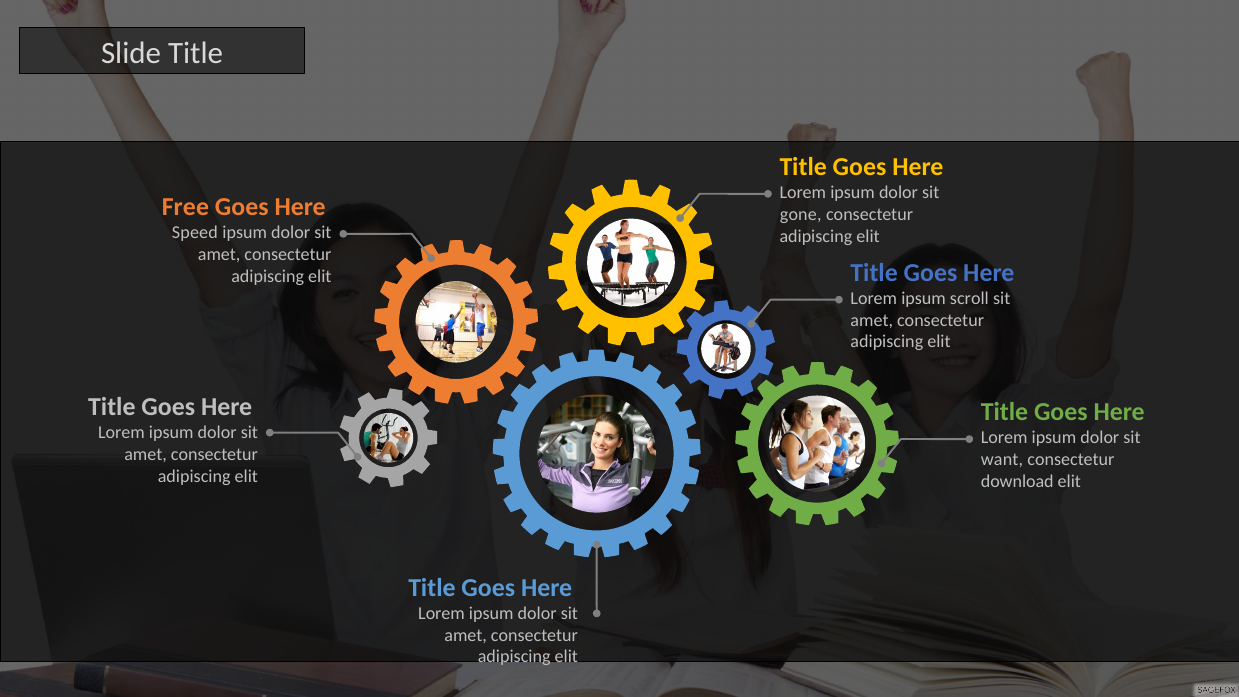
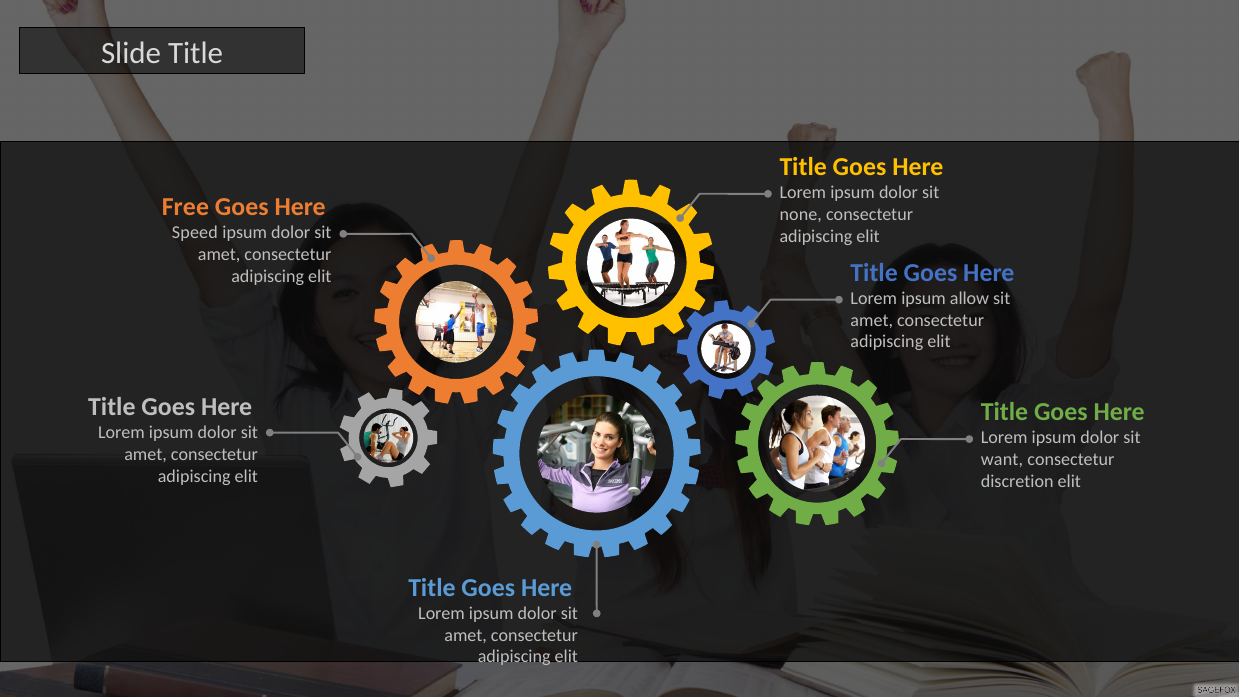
gone: gone -> none (801, 214)
scroll: scroll -> allow (969, 299)
download: download -> discretion (1017, 481)
